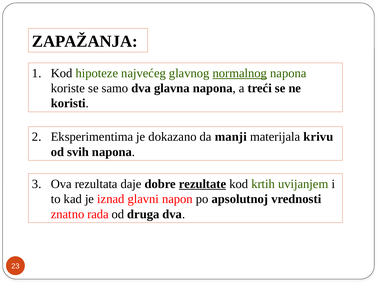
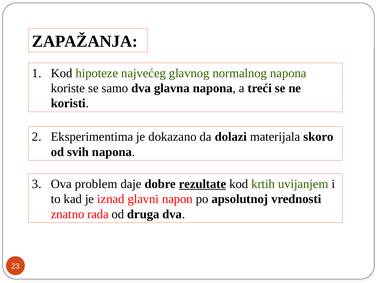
normalnog underline: present -> none (240, 73)
manji: manji -> dolazi (231, 137)
krivu: krivu -> skoro (318, 137)
rezultata: rezultata -> problem (96, 184)
